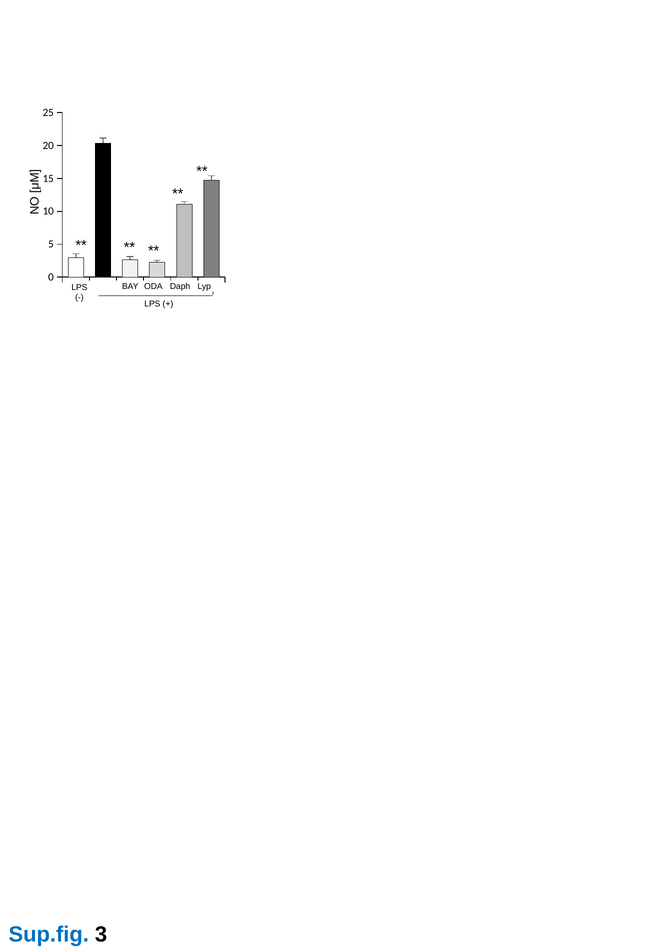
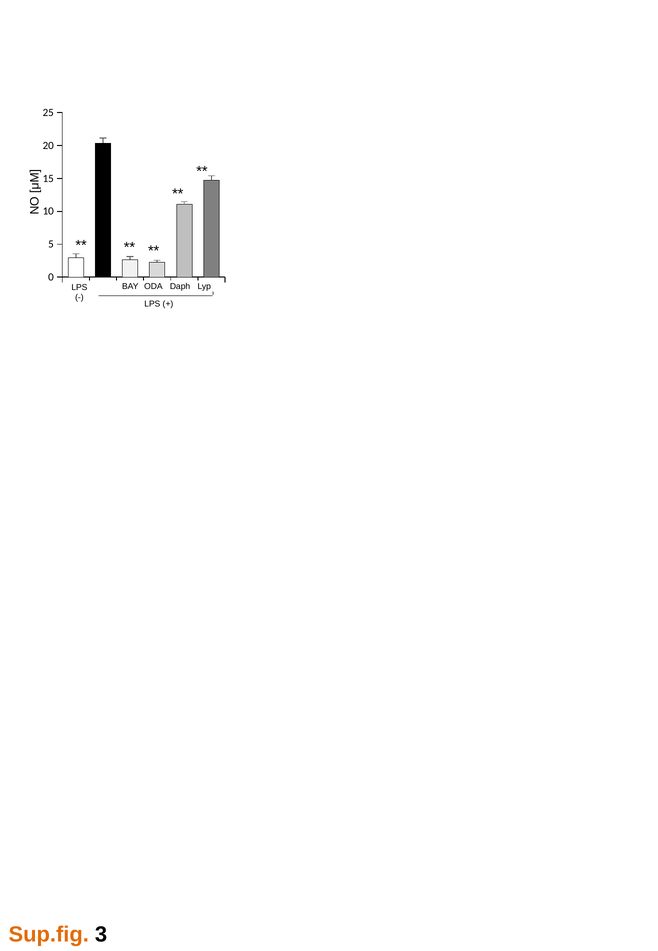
Sup.fig colour: blue -> orange (49, 934)
